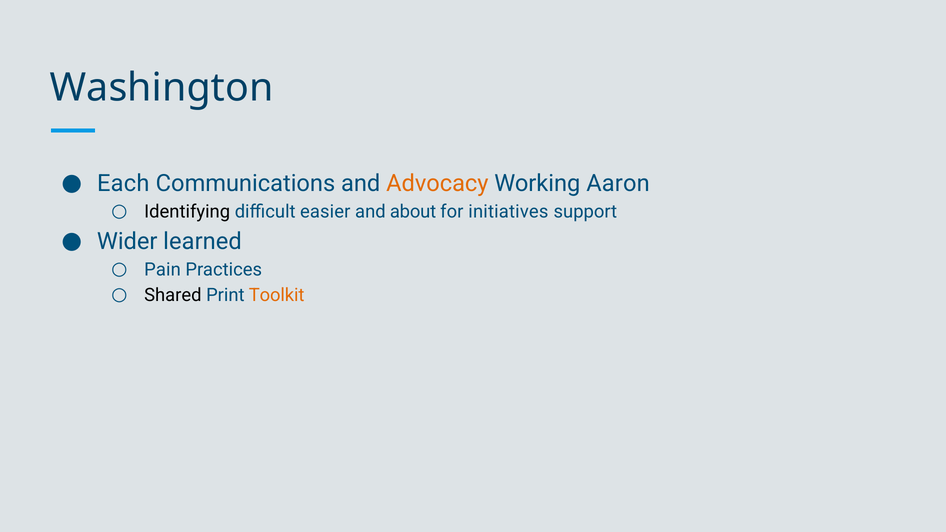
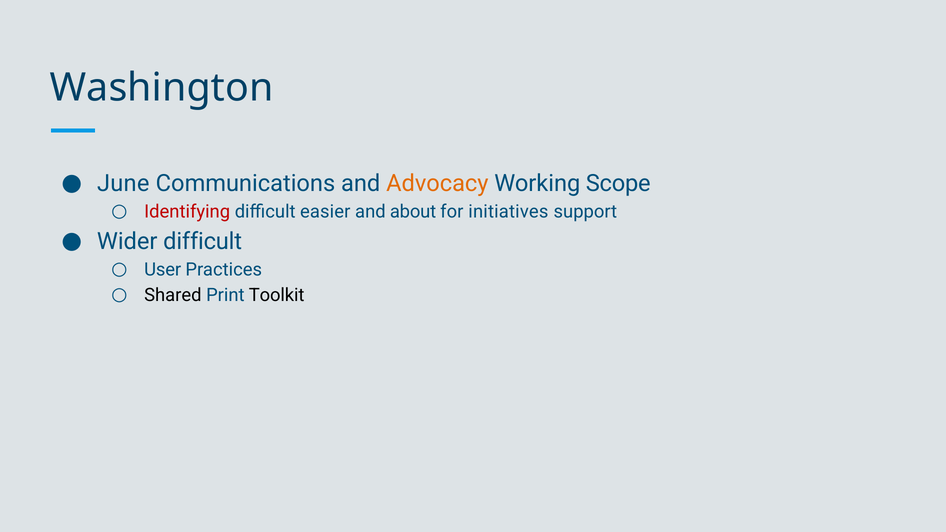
Each: Each -> June (123, 184)
Aaron: Aaron -> Scope (618, 184)
Identifying colour: black -> red (187, 212)
Wider learned: learned -> difficult (203, 242)
Pain: Pain -> User (163, 270)
Toolkit colour: orange -> black (277, 295)
